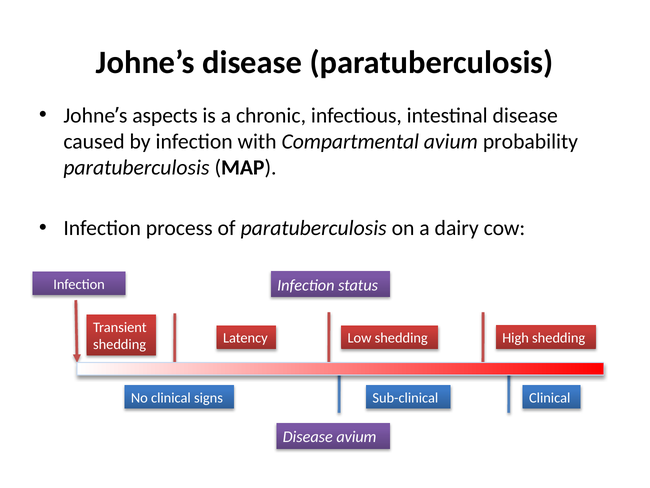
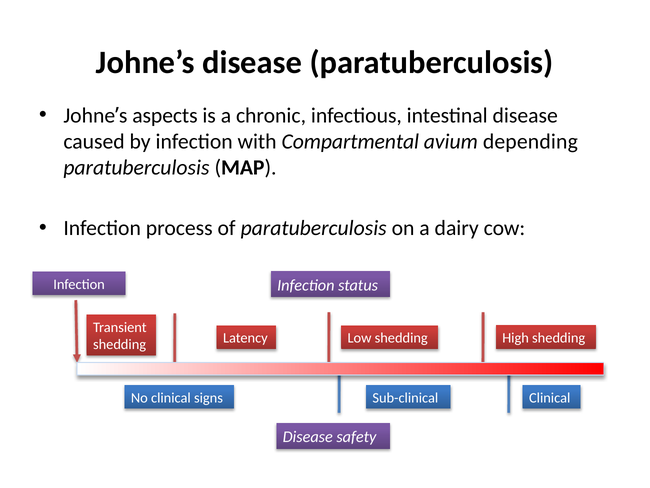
probability: probability -> depending (530, 141)
Disease avium: avium -> safety (356, 437)
